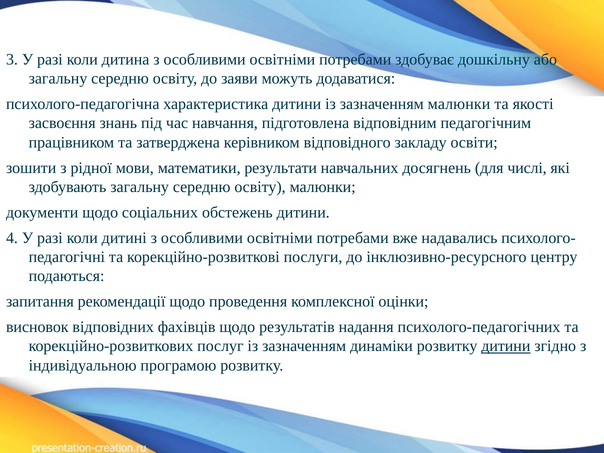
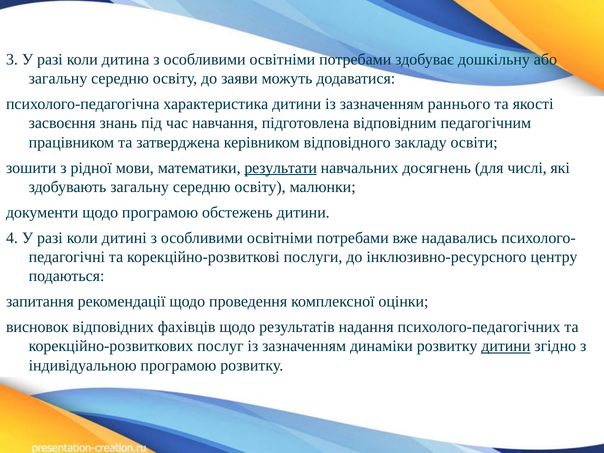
зазначенням малюнки: малюнки -> раннього (459, 104)
результати underline: none -> present (281, 168)
щодо соціальних: соціальних -> програмою (160, 212)
